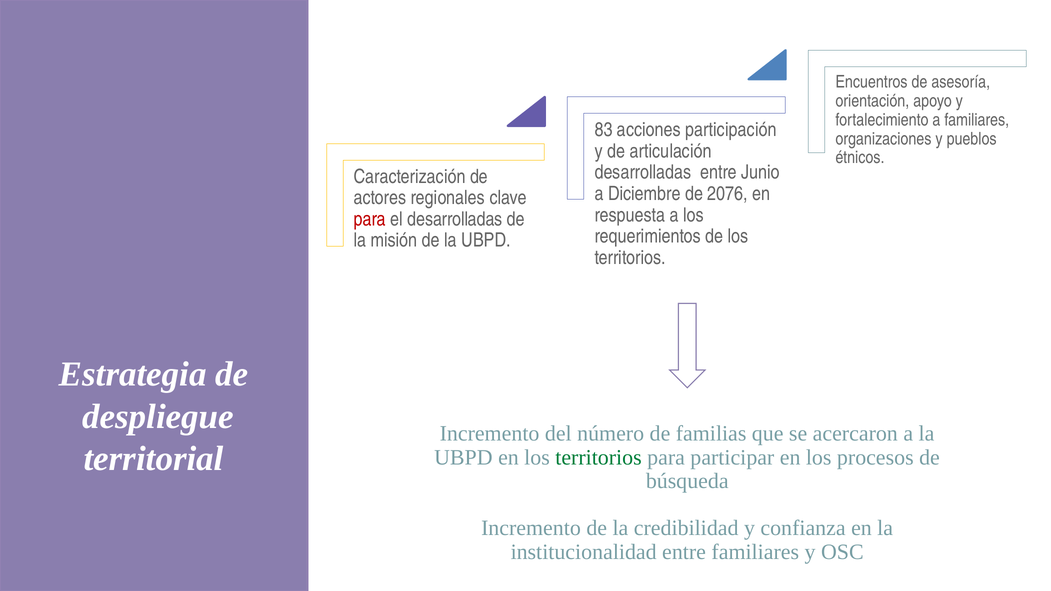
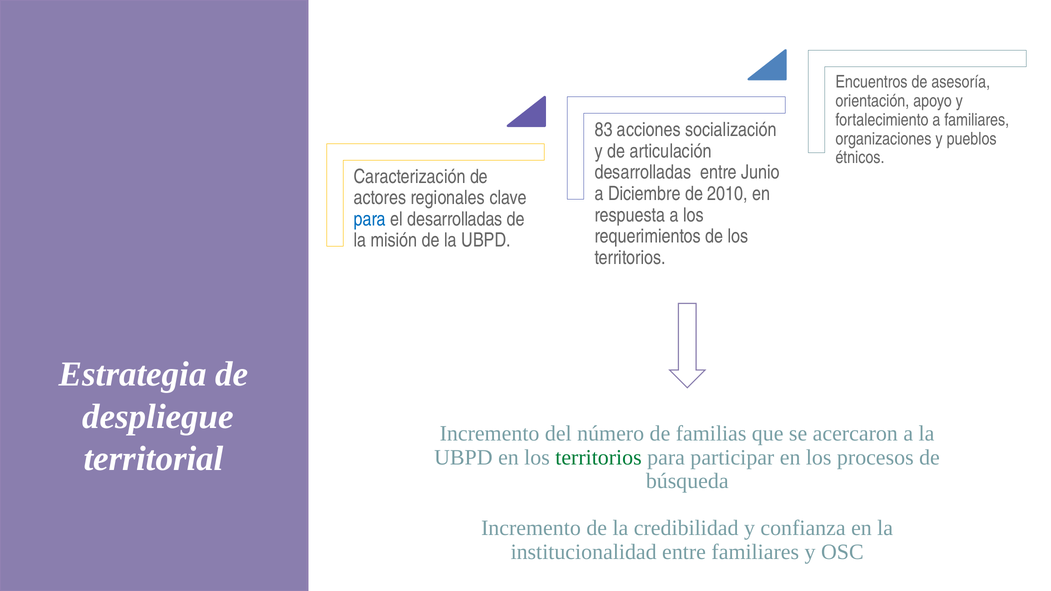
participación: participación -> socialización (731, 130)
2076: 2076 -> 2010 (728, 194)
para colour: red -> blue (370, 219)
